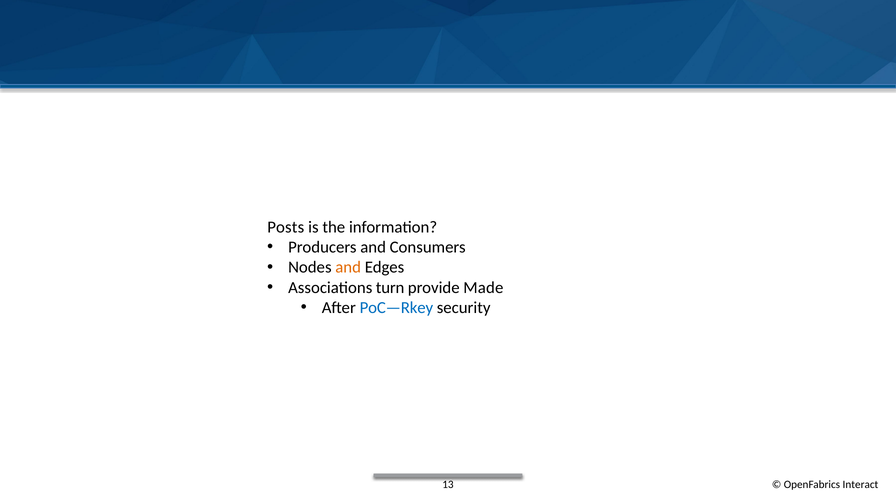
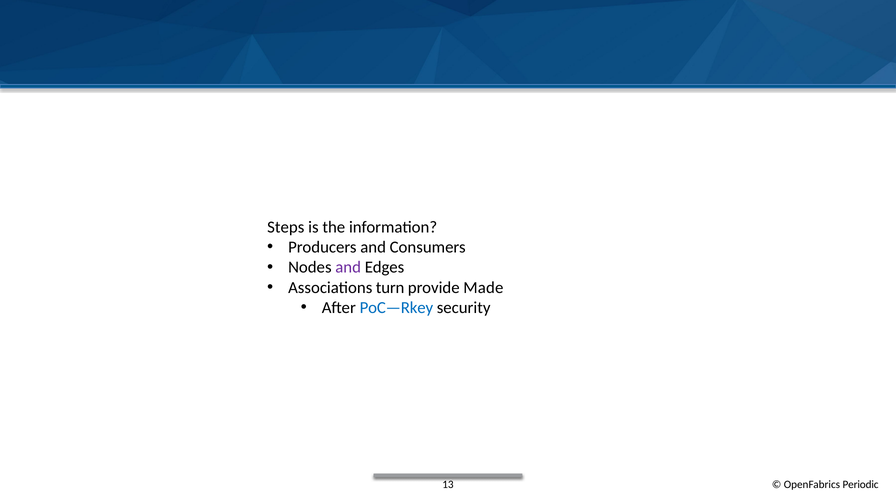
Posts: Posts -> Steps (286, 227)
and colour: orange -> purple (348, 267)
Interact: Interact -> Periodic (861, 485)
